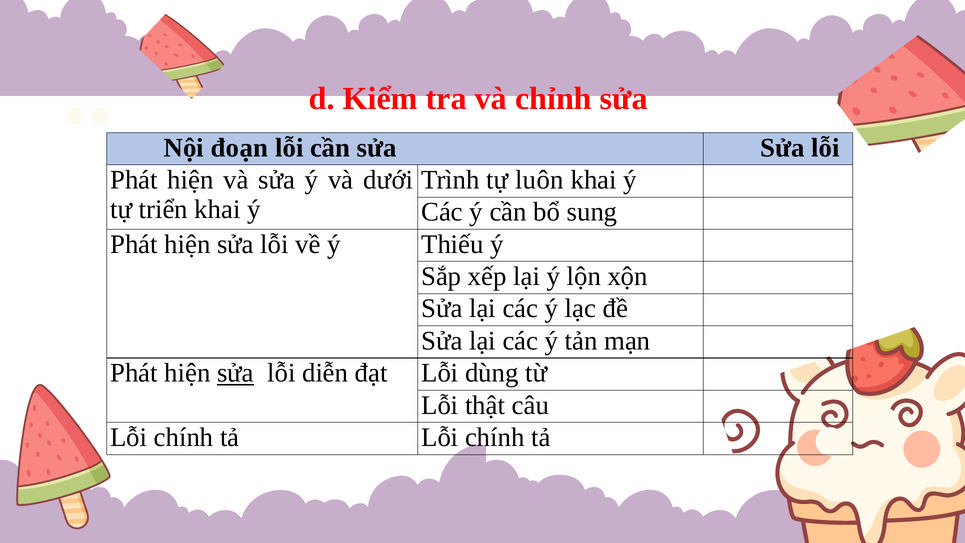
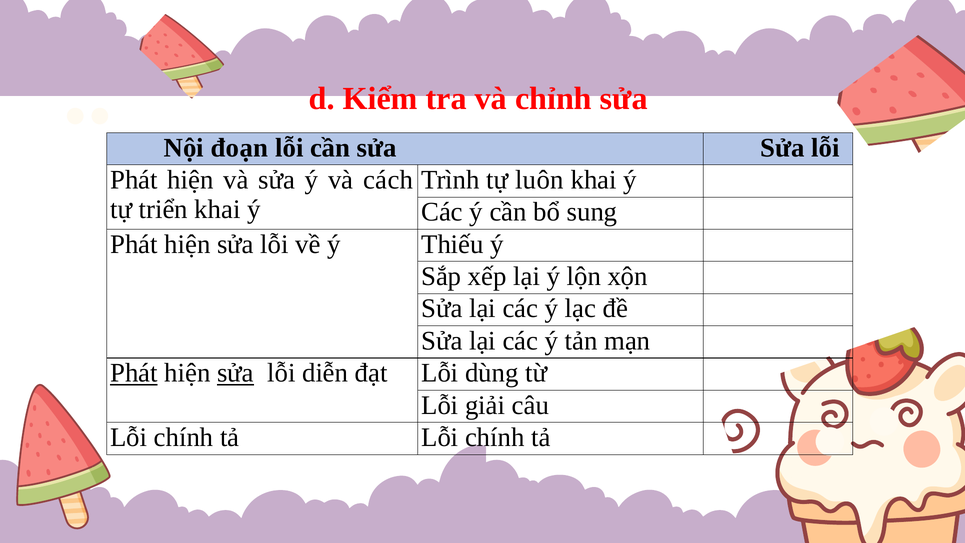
dưới: dưới -> cách (388, 180)
Phát underline: none -> present (134, 373)
thật: thật -> giải (485, 405)
